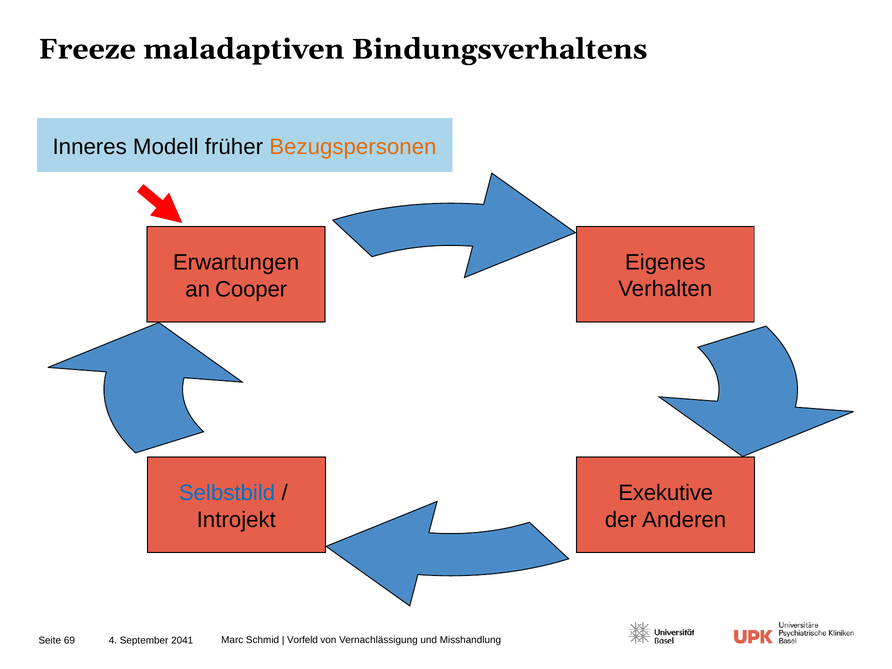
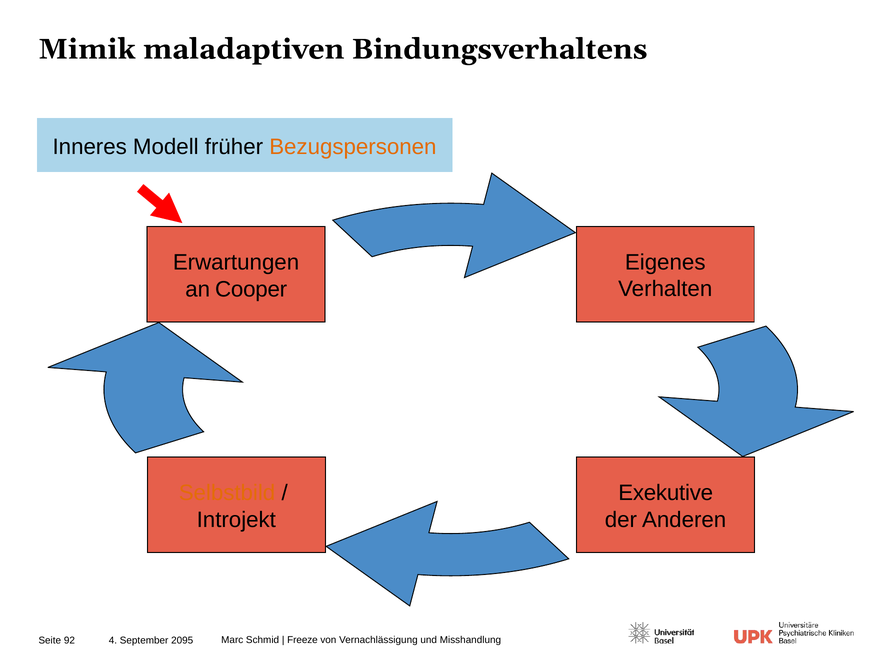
Freeze: Freeze -> Mimik (87, 49)
Selbstbild colour: blue -> orange (227, 493)
Vorfeld: Vorfeld -> Freeze (302, 640)
2041: 2041 -> 2095 (182, 641)
69: 69 -> 92 (69, 641)
